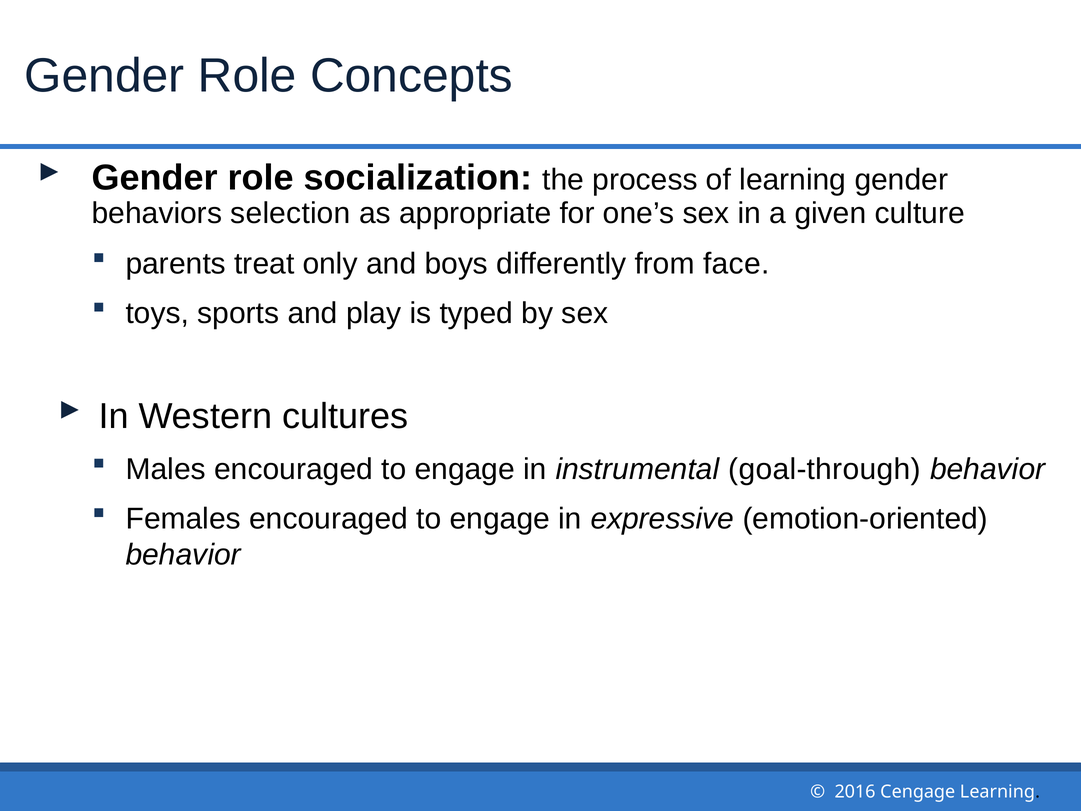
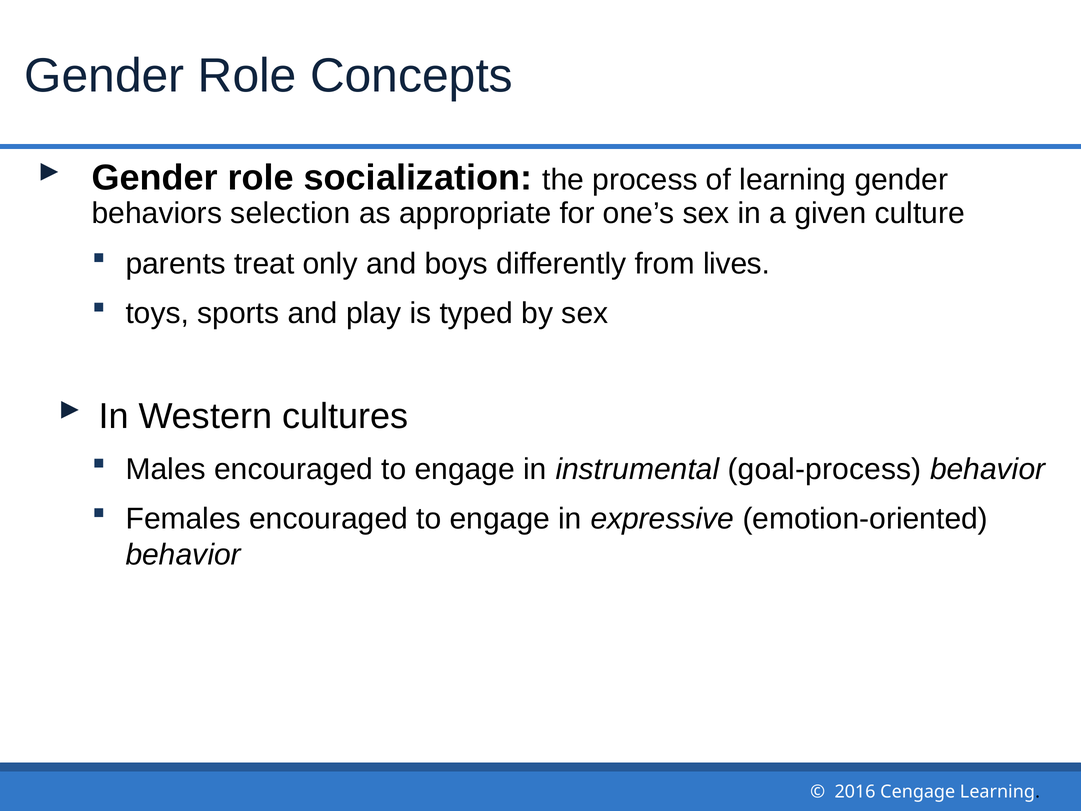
face: face -> lives (737, 264)
goal-through: goal-through -> goal-process (825, 469)
